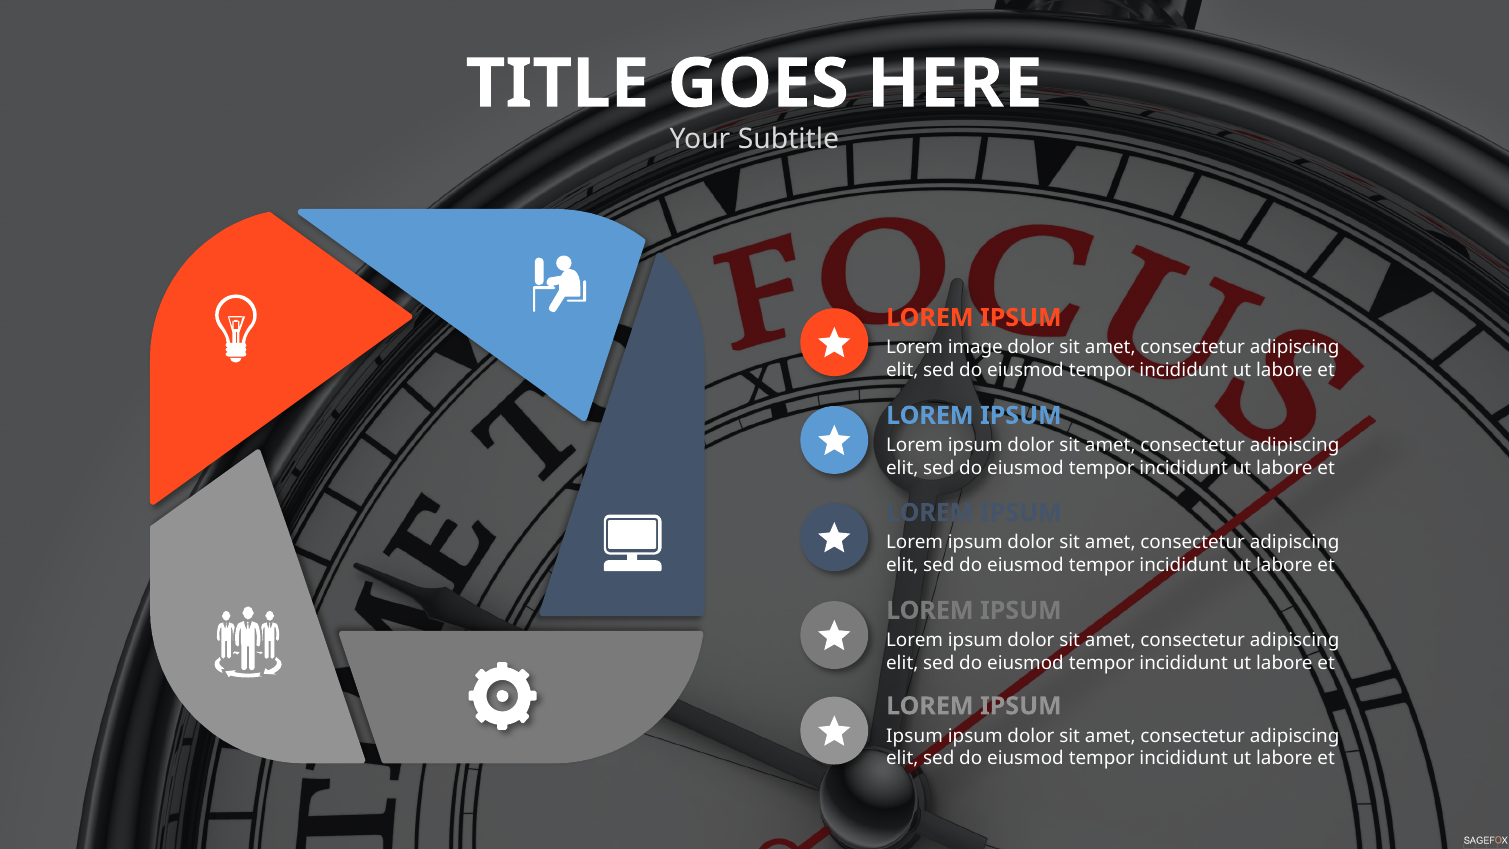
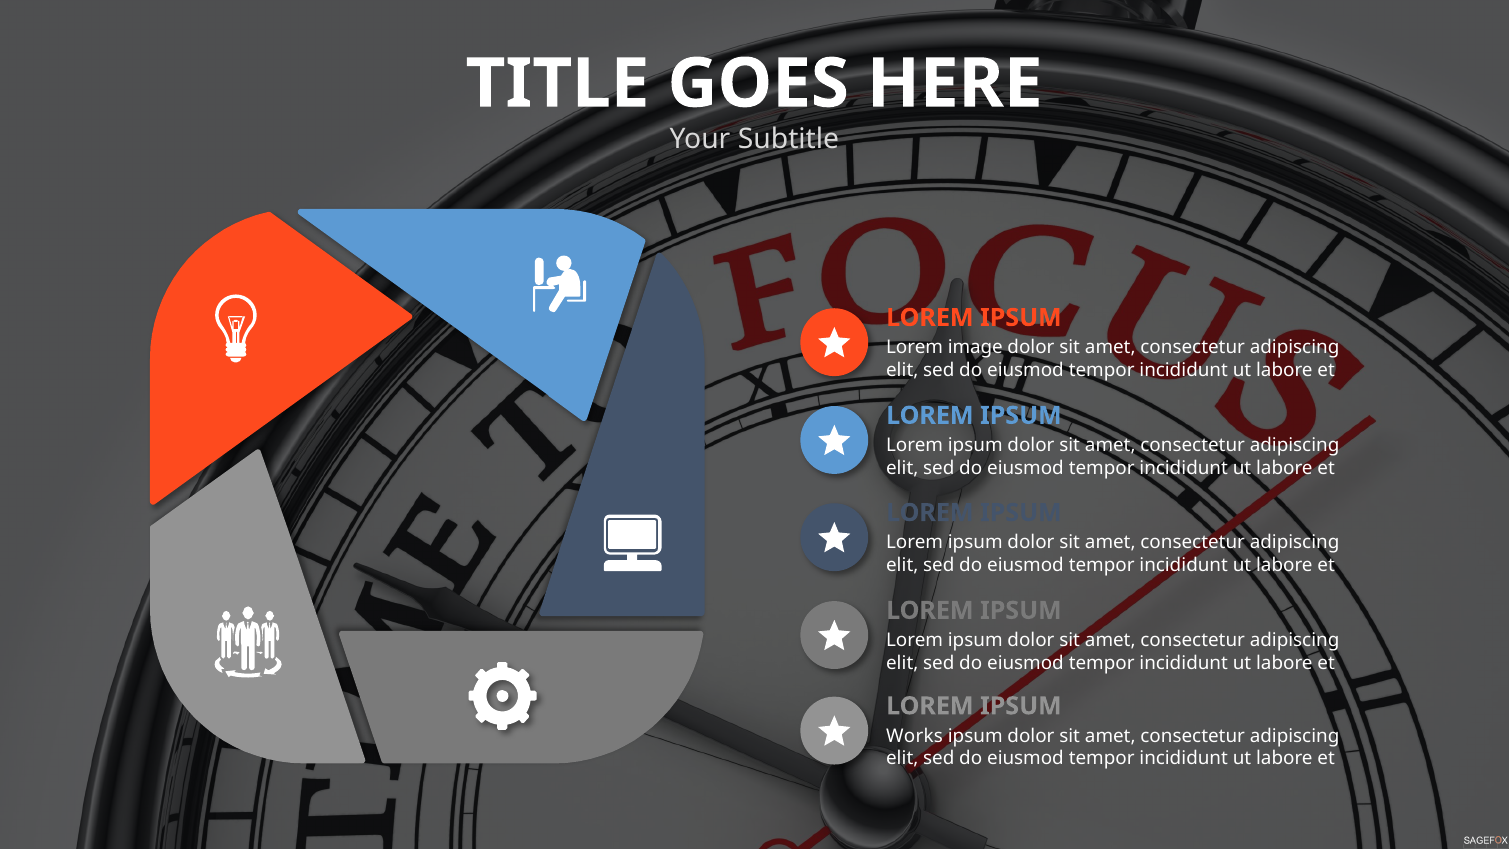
Ipsum: Ipsum -> Works (915, 736)
